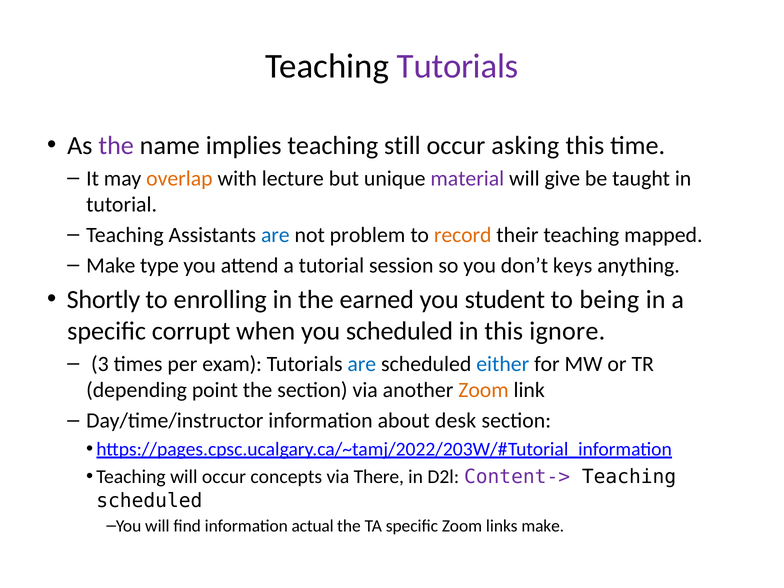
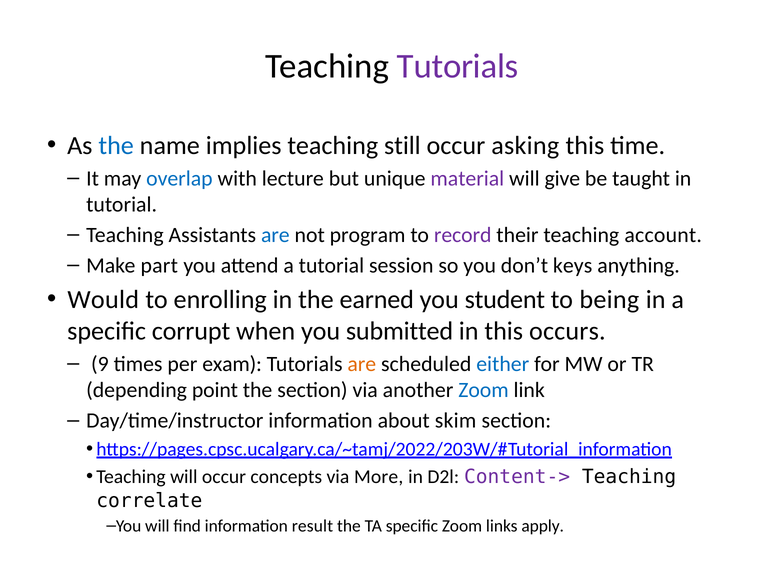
the colour: purple -> blue (116, 146)
overlap colour: orange -> blue (179, 178)
problem: problem -> program (368, 235)
record colour: orange -> purple (463, 235)
mapped: mapped -> account (663, 235)
type: type -> part (159, 266)
Shortly: Shortly -> Would (103, 300)
you scheduled: scheduled -> submitted (400, 331)
ignore: ignore -> occurs (567, 331)
3: 3 -> 9 (100, 364)
are colour: blue -> orange (362, 364)
Zoom colour: orange -> blue (483, 390)
desk: desk -> skim (456, 421)
There: There -> More (379, 477)
scheduled: scheduled -> correlate (149, 501)
actual: actual -> result (312, 526)
links make: make -> apply (543, 526)
